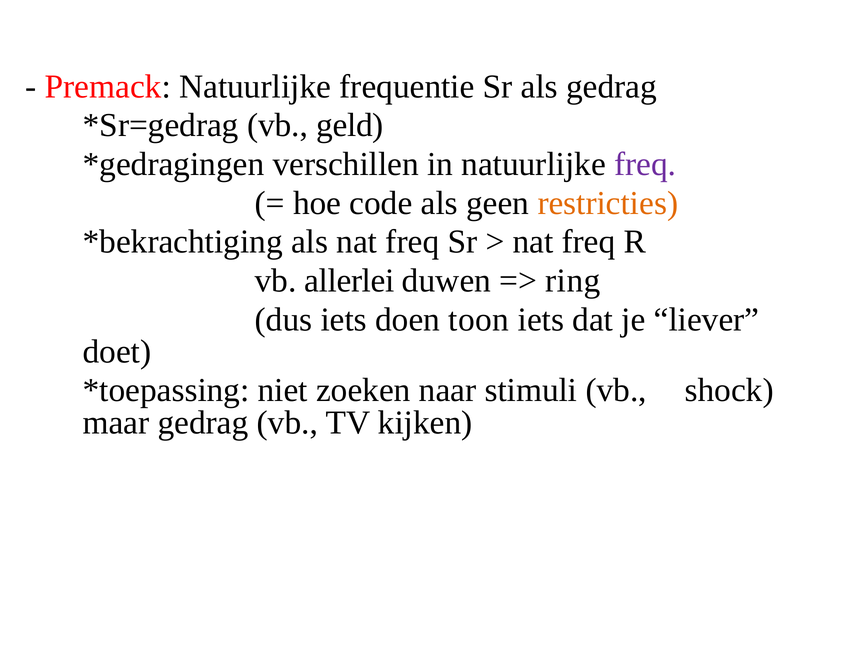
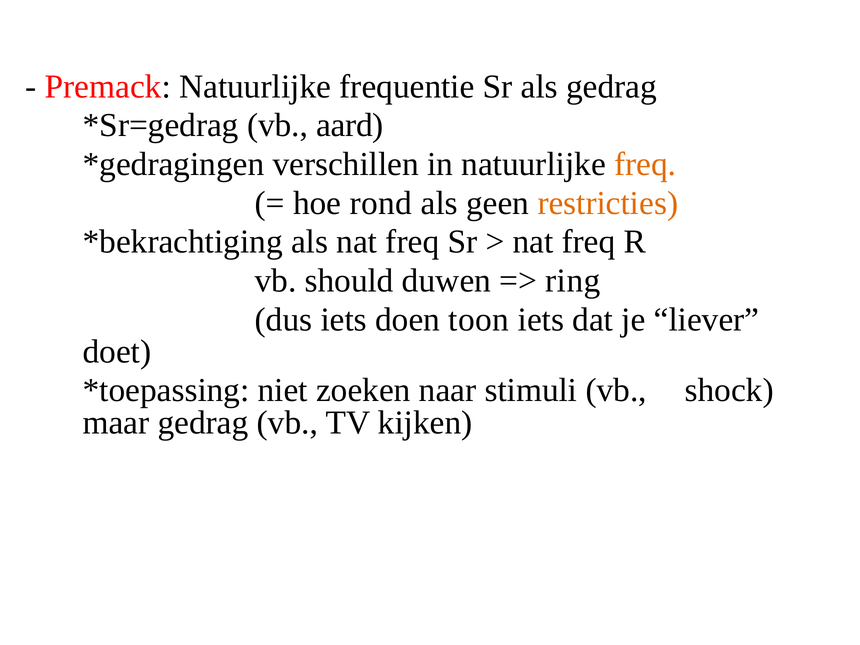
geld: geld -> aard (350, 125)
freq colour: purple -> orange (645, 164)
code: code -> rond (381, 203)
allerlei: allerlei -> should (349, 281)
